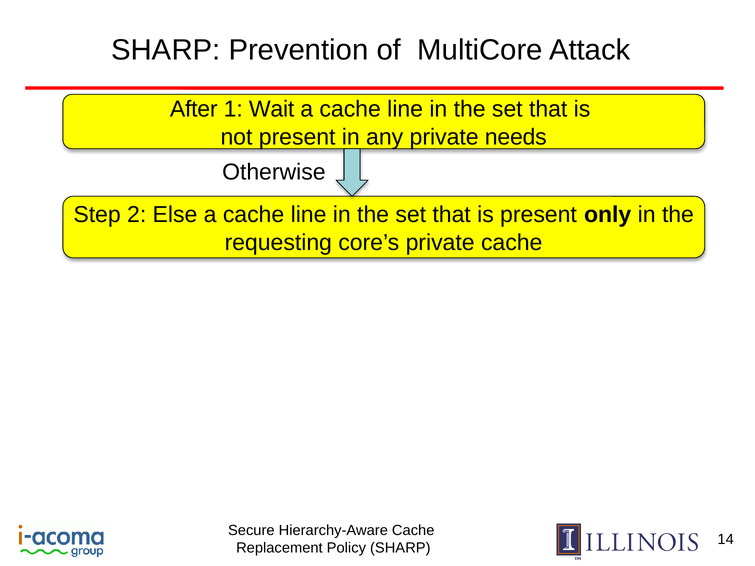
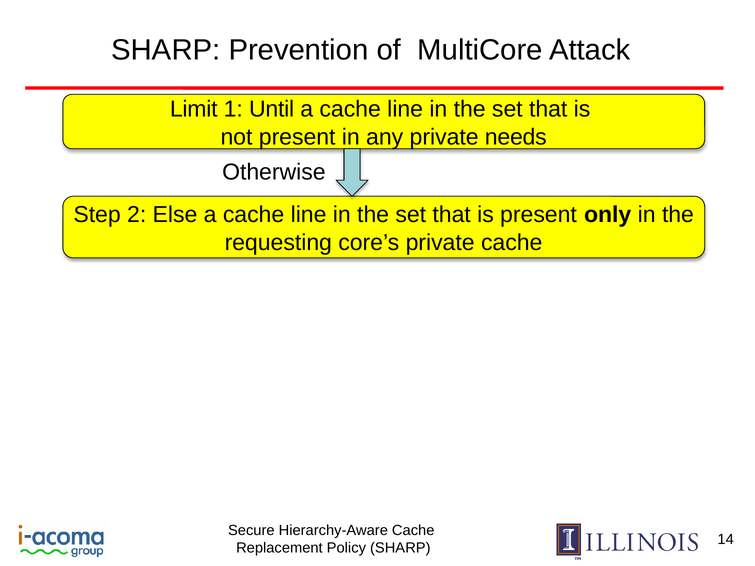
After: After -> Limit (194, 109)
Wait: Wait -> Until (272, 109)
